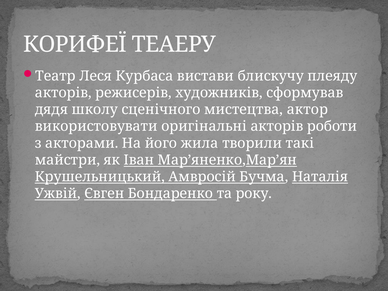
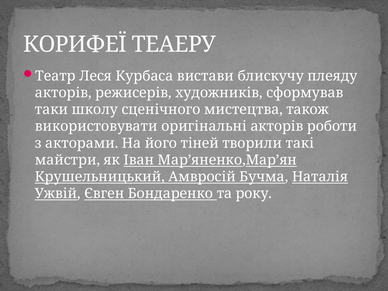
дядя: дядя -> таки (51, 110)
актор: актор -> також (308, 110)
жила: жила -> тіней (200, 143)
